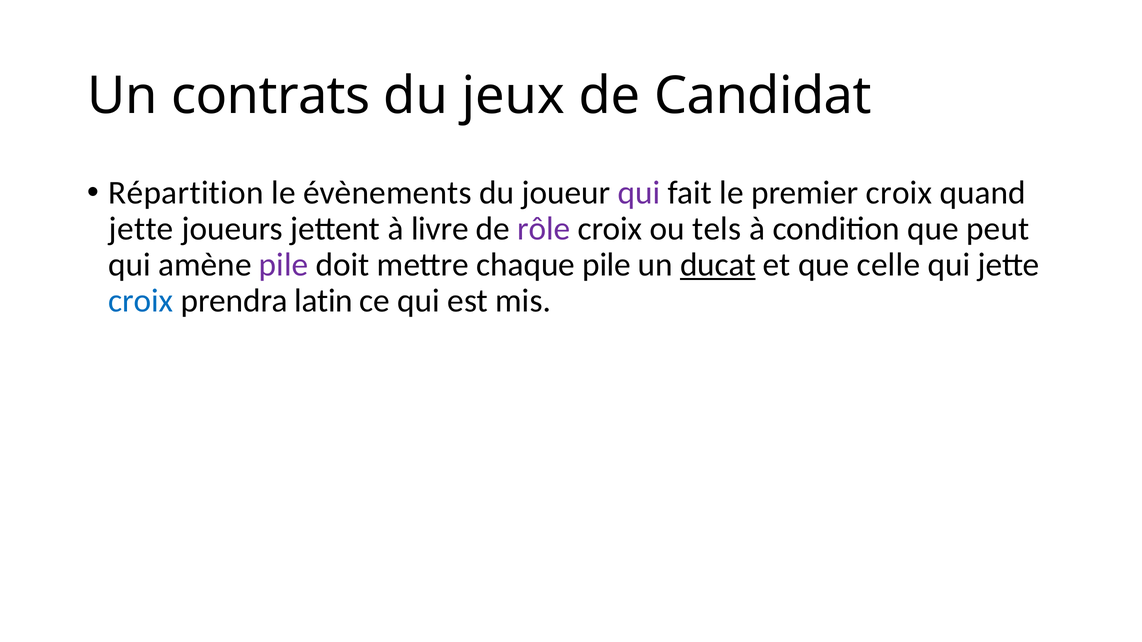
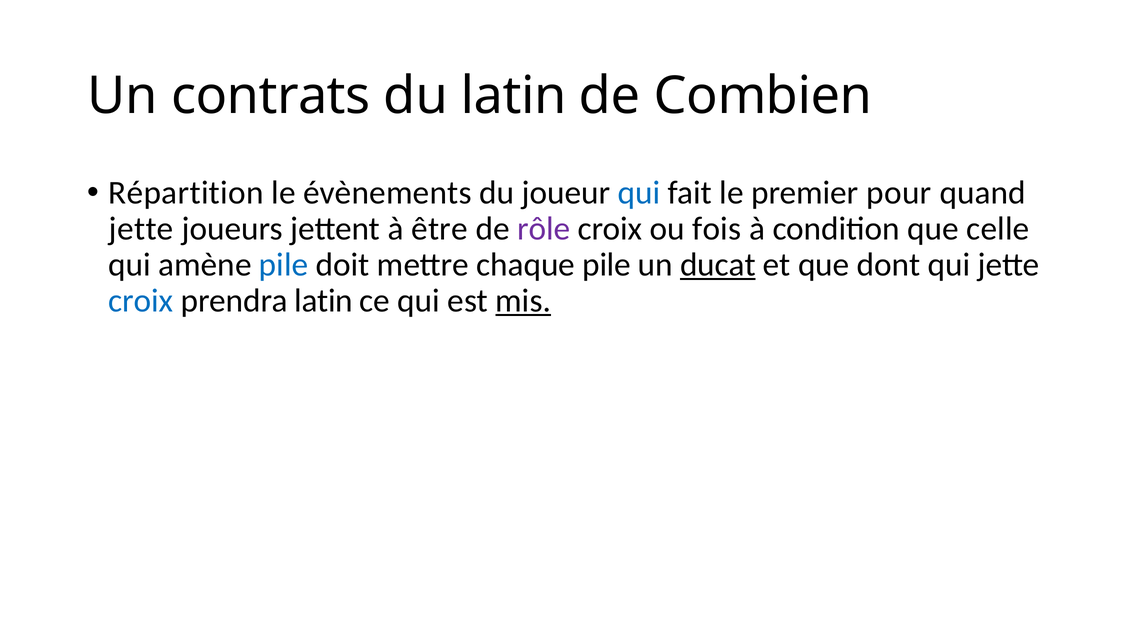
du jeux: jeux -> latin (514, 96)
Candidat: Candidat -> Combien (763, 96)
qui colour: purple -> blue (639, 193)
premier croix: croix -> pour (899, 193)
livre: livre -> être (440, 229)
tels: tels -> fois (717, 229)
peut: peut -> celle (998, 229)
pile colour: purple -> blue (284, 265)
celle: celle -> dont (889, 265)
mis underline: none -> present (523, 301)
